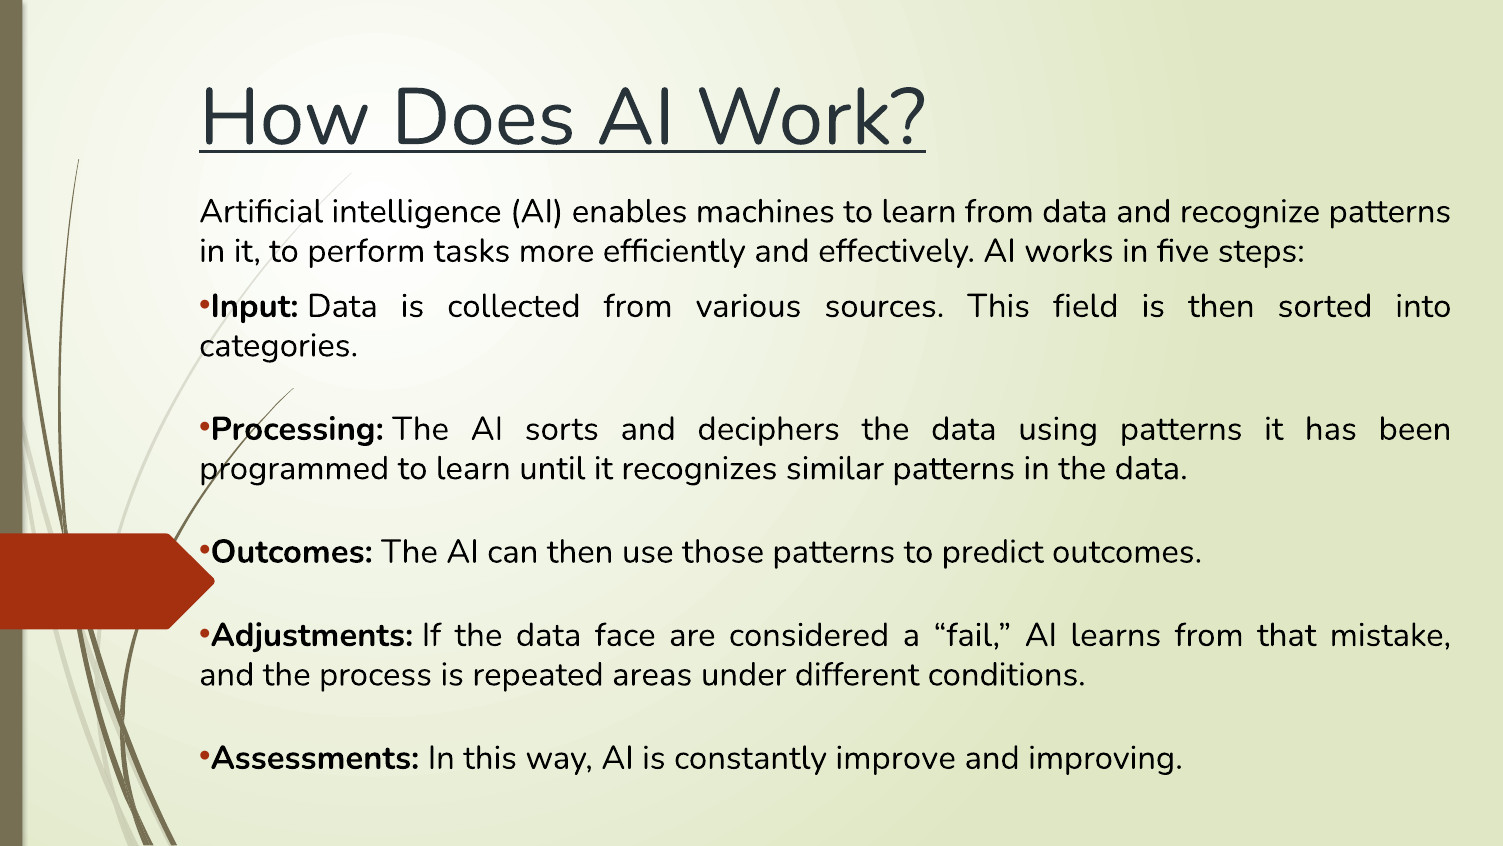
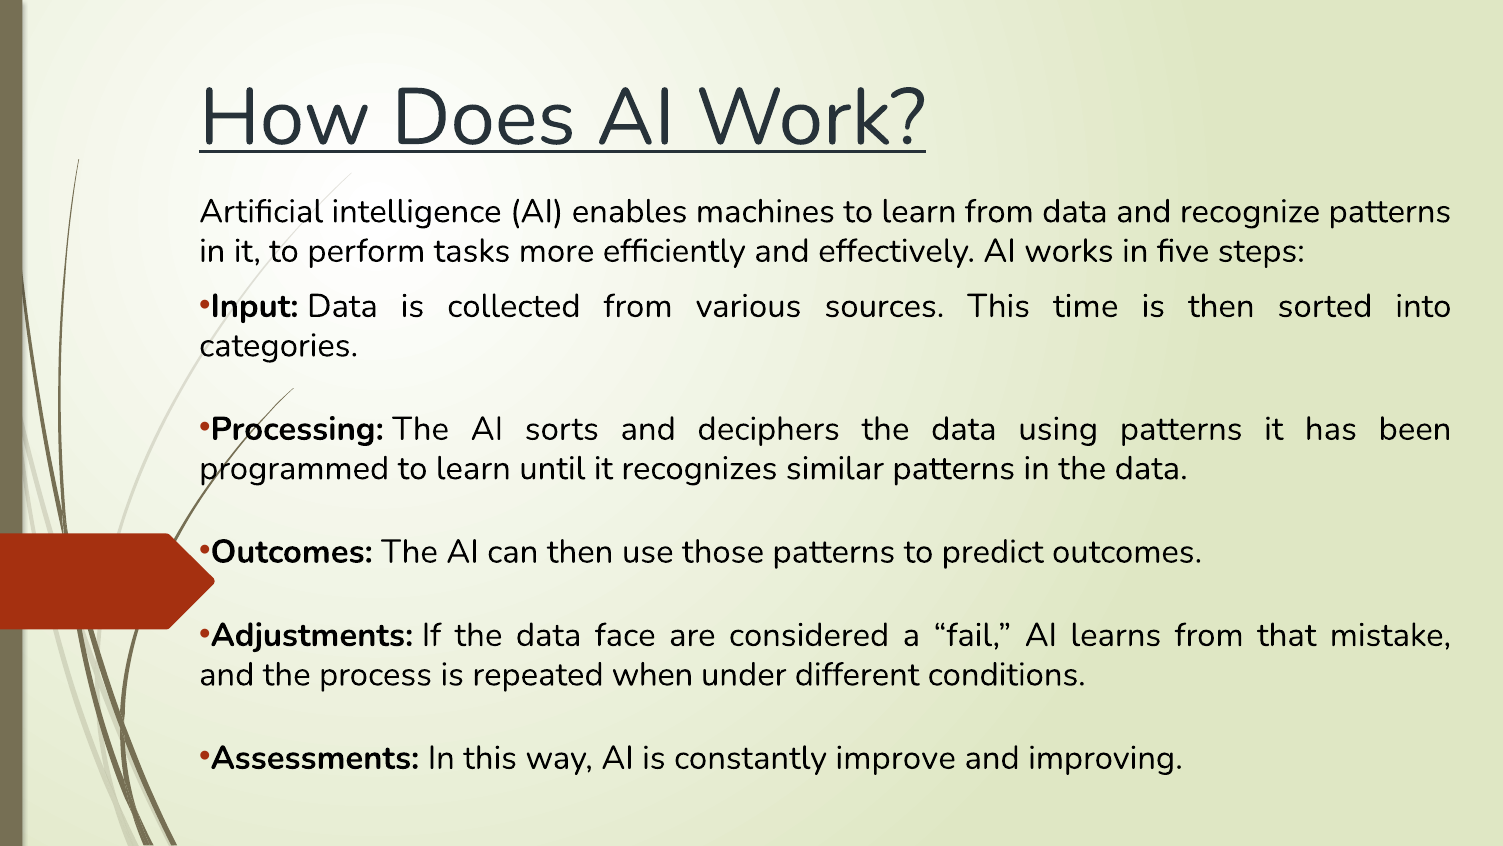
field: field -> time (1086, 306)
areas: areas -> when (652, 674)
